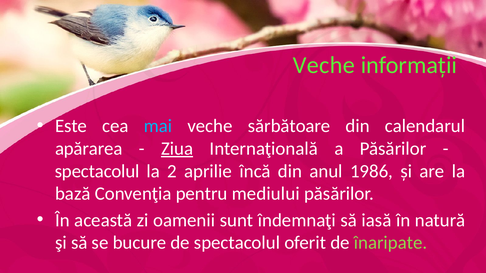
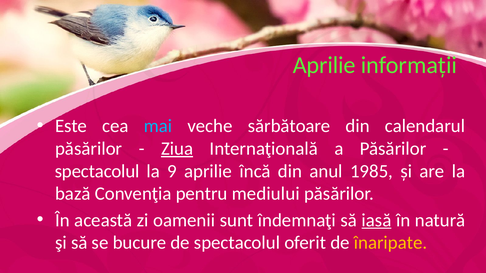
Veche: Veche -> Aprilie (324, 65)
apărarea: apărarea -> păsărilor (89, 149)
2: 2 -> 9 (172, 171)
1986: 1986 -> 1985 (372, 171)
iasă underline: none -> present (377, 220)
înaripate colour: light green -> yellow (391, 243)
